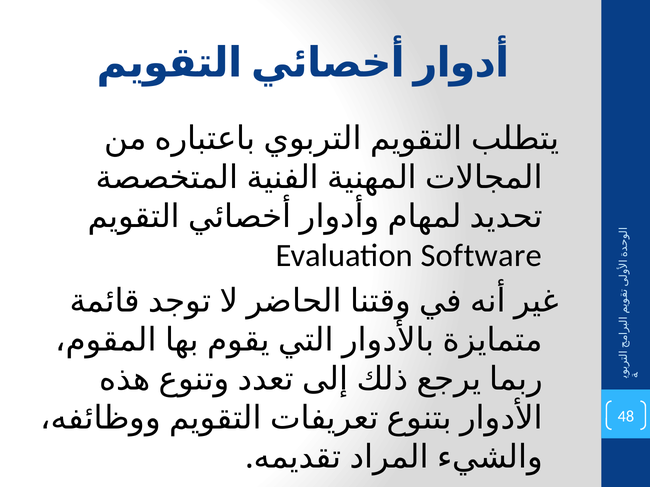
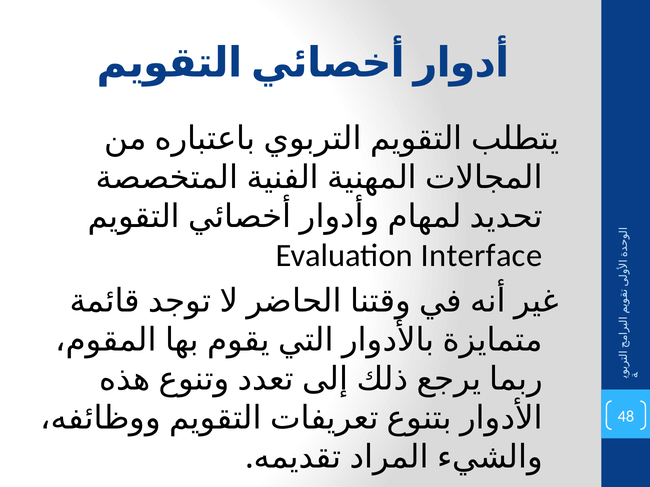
Software: Software -> Interface (481, 256)
